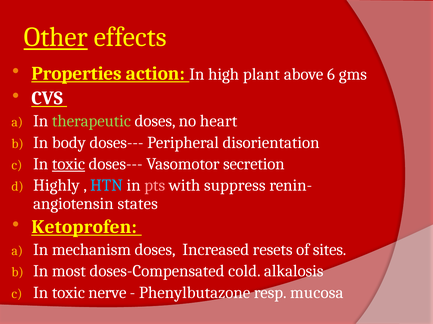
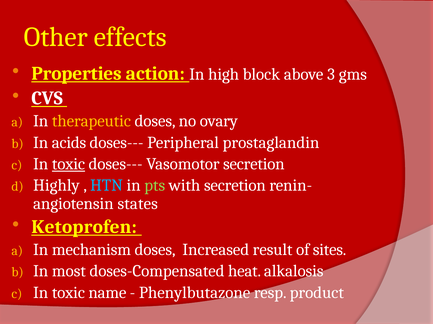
Other underline: present -> none (56, 37)
plant: plant -> block (261, 75)
6: 6 -> 3 (331, 75)
therapeutic colour: light green -> yellow (91, 121)
heart: heart -> ovary (219, 121)
body: body -> acids (69, 143)
disorientation: disorientation -> prostaglandin (271, 143)
pts colour: pink -> light green (155, 186)
with suppress: suppress -> secretion (235, 186)
resets: resets -> result (273, 250)
cold: cold -> heat (245, 272)
nerve: nerve -> name (107, 293)
mucosa: mucosa -> product (317, 293)
